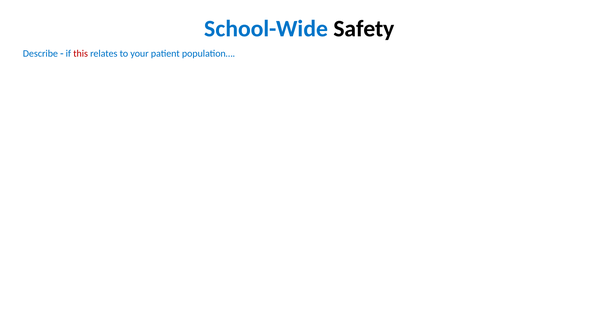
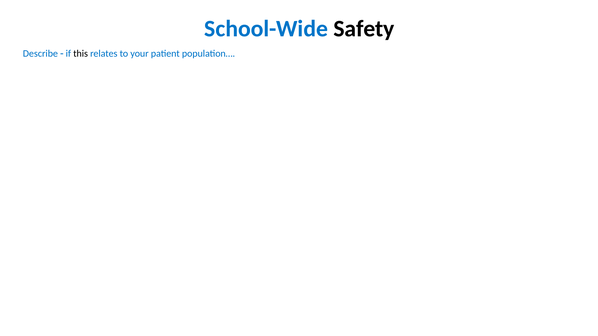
this colour: red -> black (81, 54)
